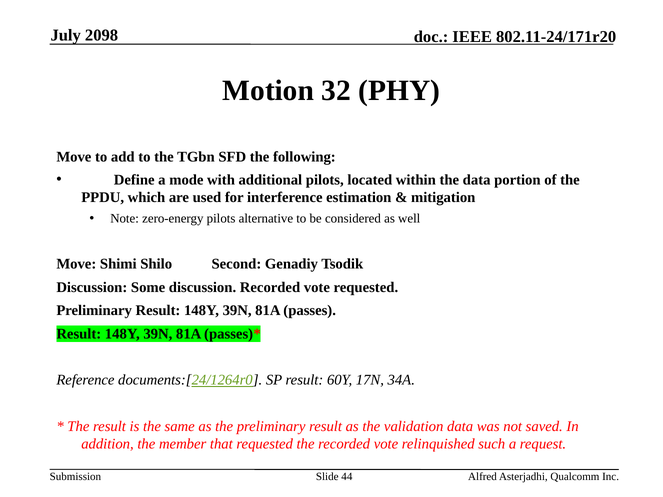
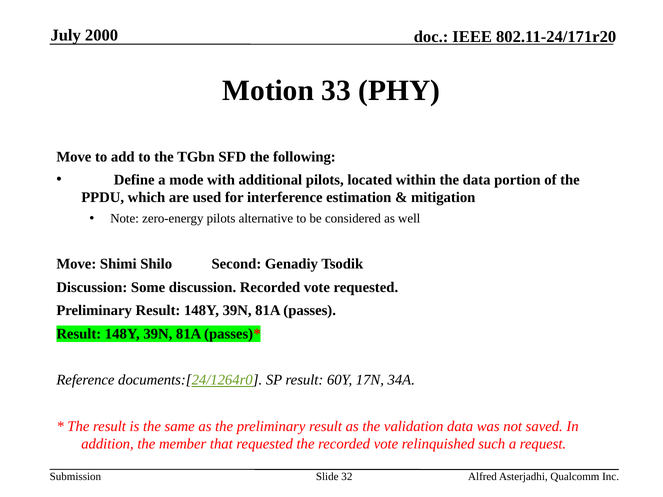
2098: 2098 -> 2000 (102, 35)
32: 32 -> 33 (336, 90)
44: 44 -> 32 (347, 477)
